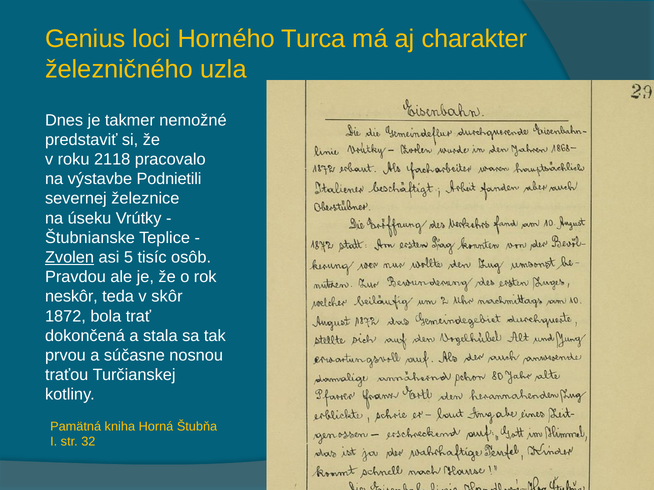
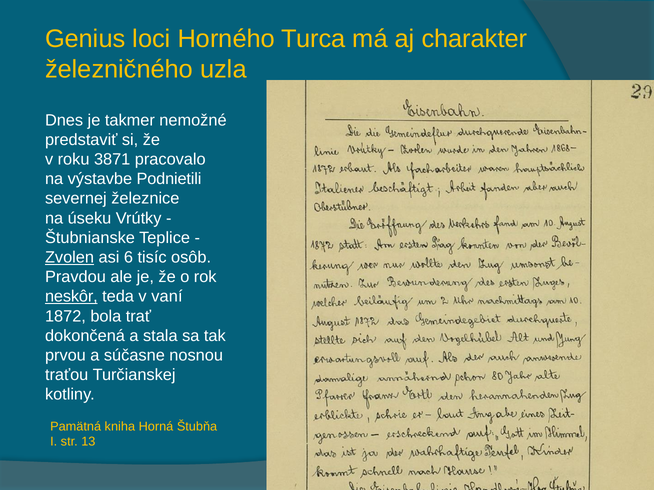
2118: 2118 -> 3871 (112, 160)
5: 5 -> 6 (129, 258)
neskôr underline: none -> present (71, 297)
skôr: skôr -> vaní (167, 297)
32: 32 -> 13 (88, 442)
